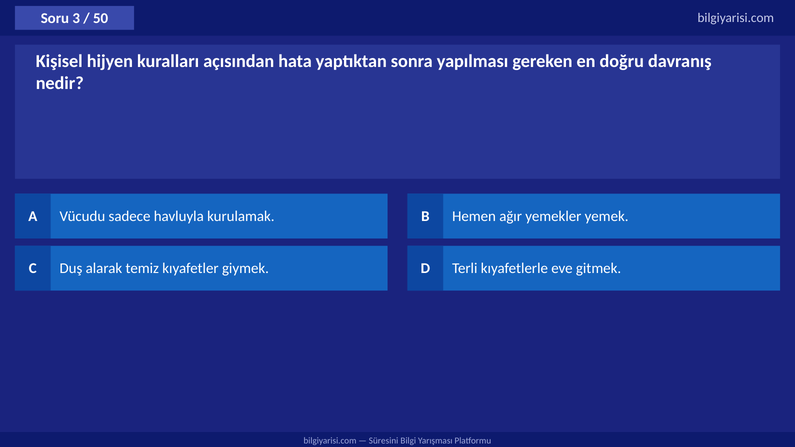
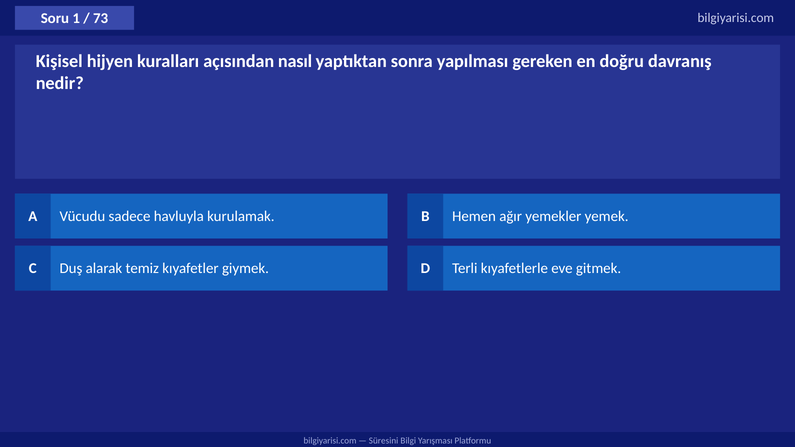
3: 3 -> 1 (76, 18)
50: 50 -> 73 (101, 18)
hata: hata -> nasıl (295, 61)
